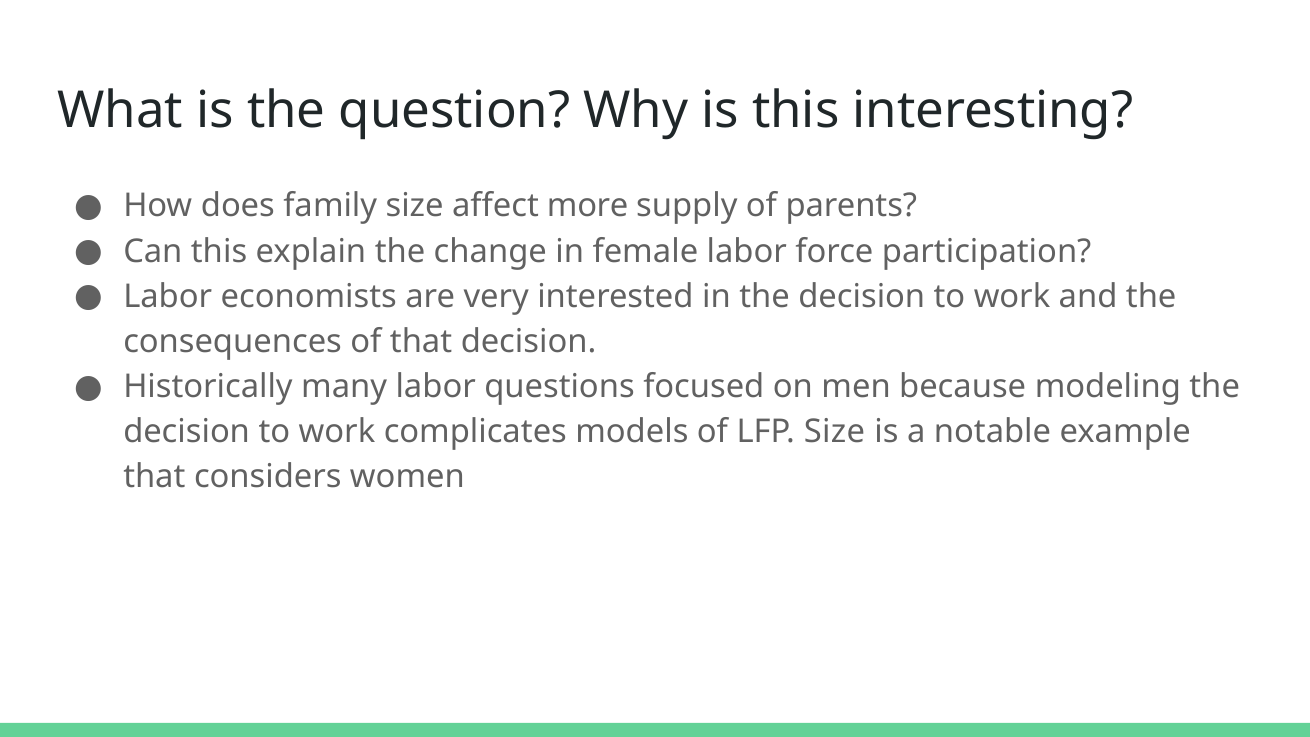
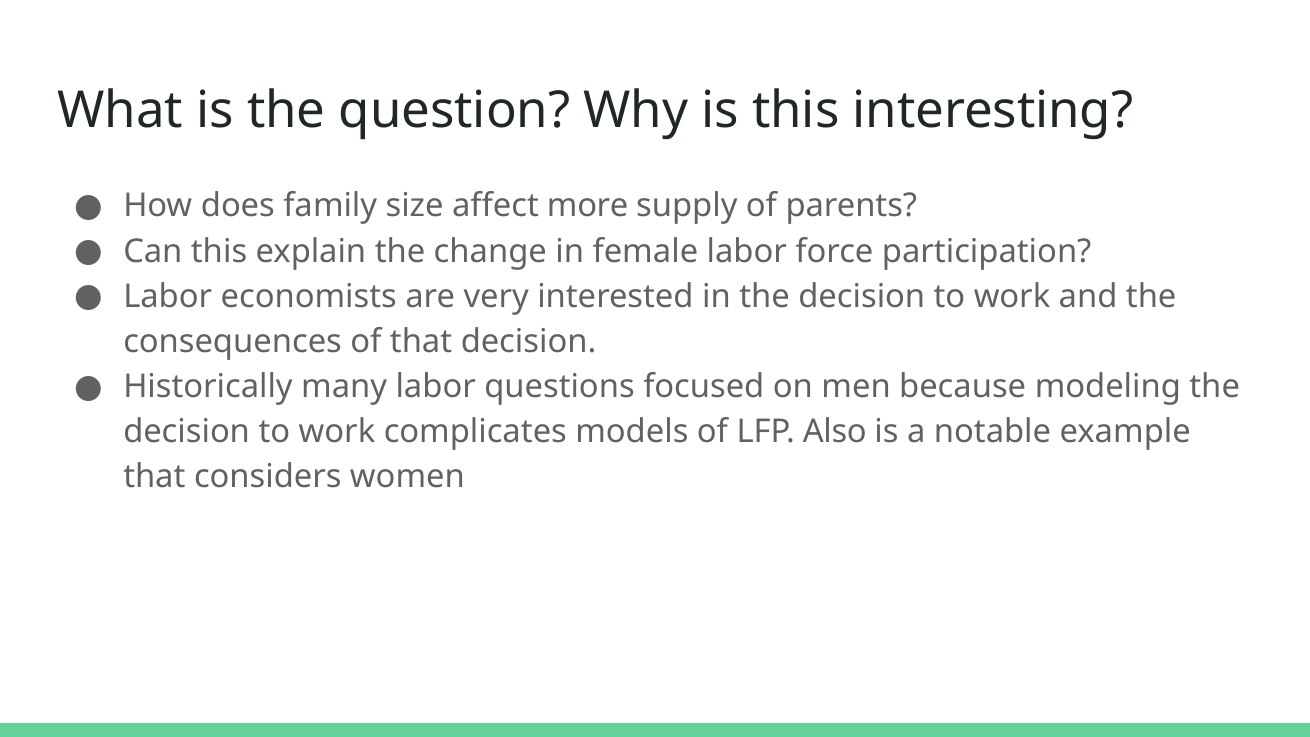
LFP Size: Size -> Also (835, 432)
